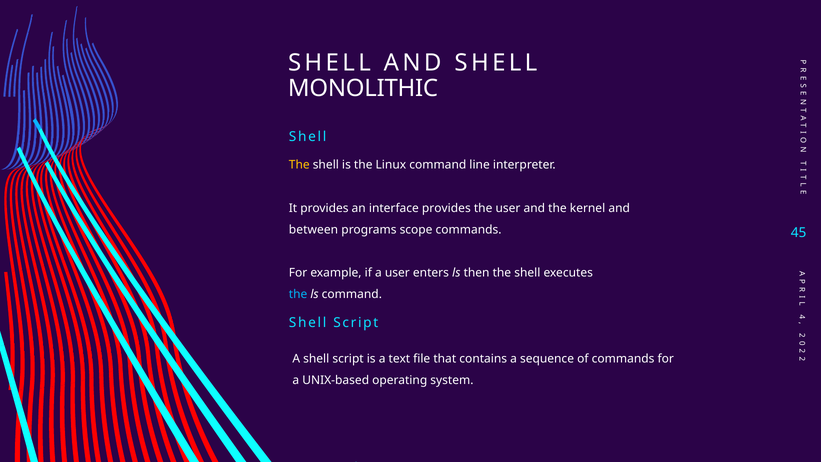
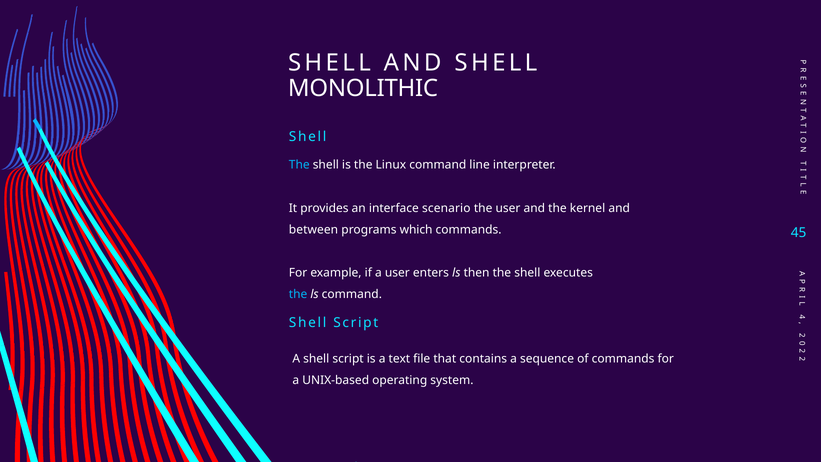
The colour: yellow -> light blue (299, 165)
interface provides: provides -> scenario (446, 208)
scope: scope -> which (416, 230)
